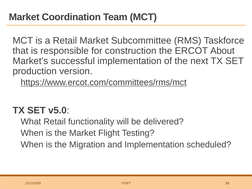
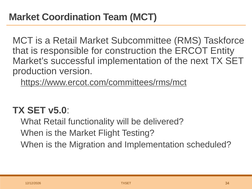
About: About -> Entity (222, 51)
